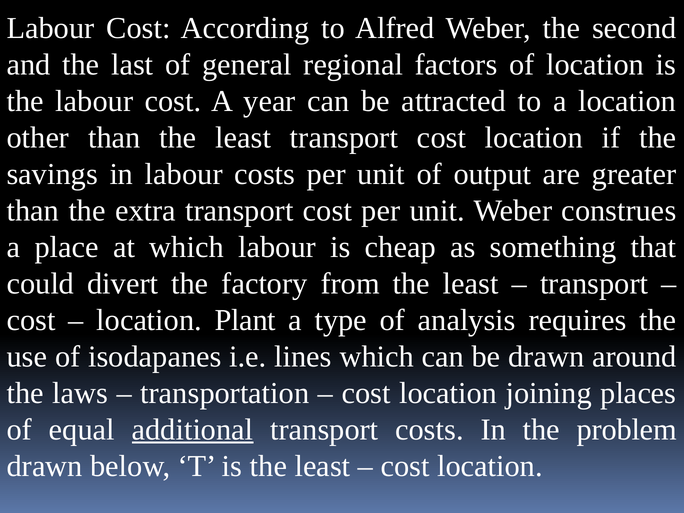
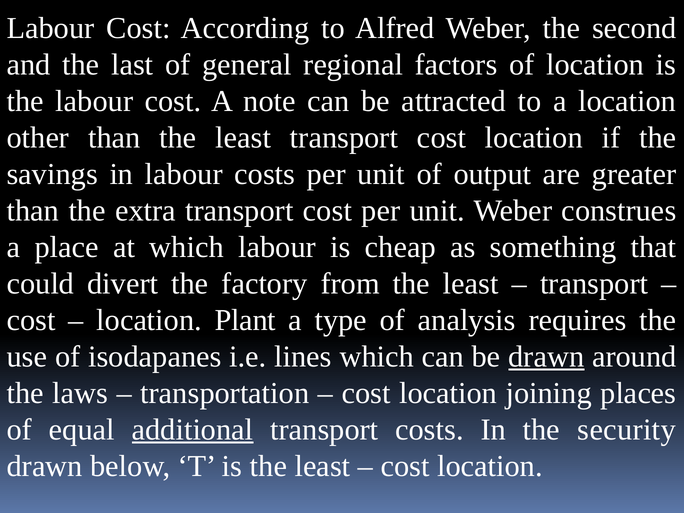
year: year -> note (269, 101)
drawn underline: none -> present (546, 357)
problem: problem -> security (627, 430)
